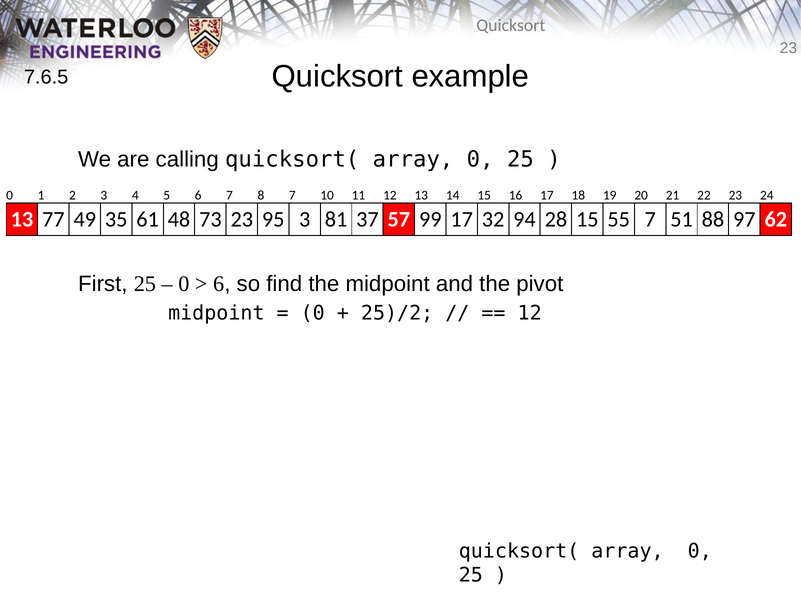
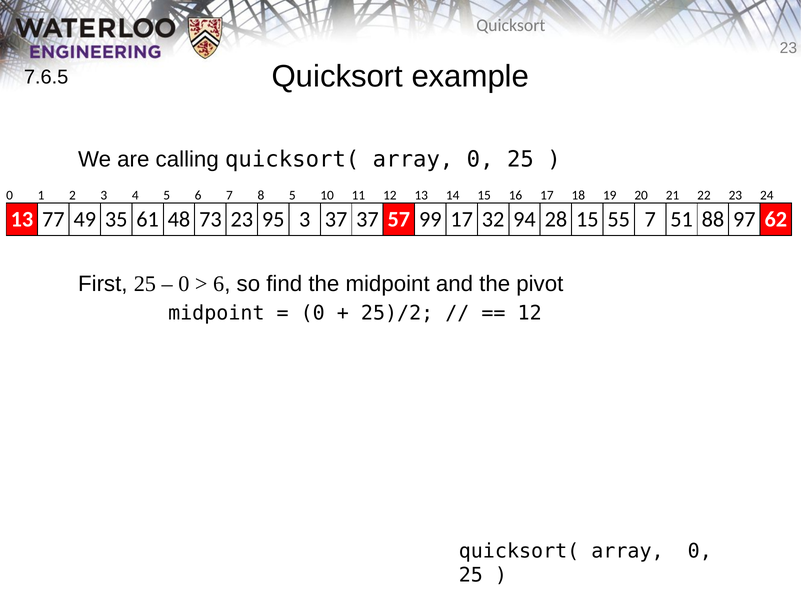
8 7: 7 -> 5 (292, 195)
3 81: 81 -> 37 (336, 219)
